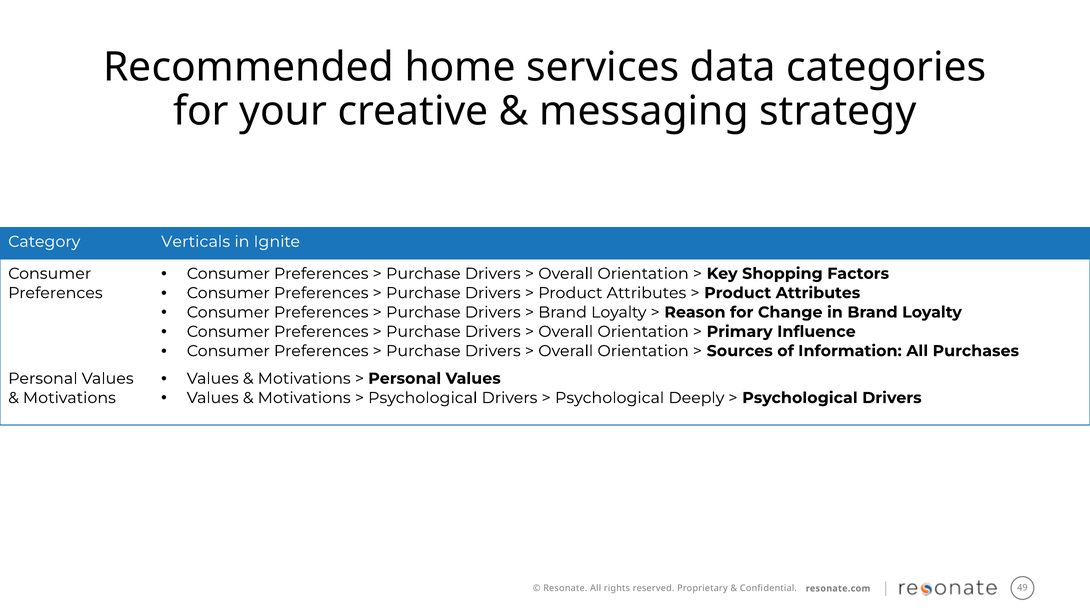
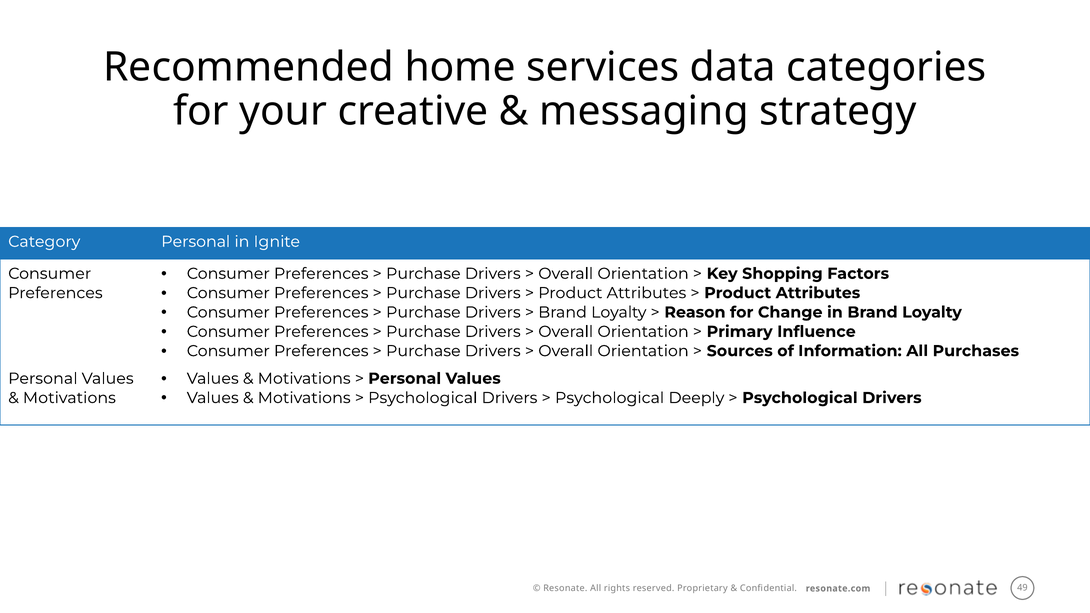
Category Verticals: Verticals -> Personal (196, 242)
